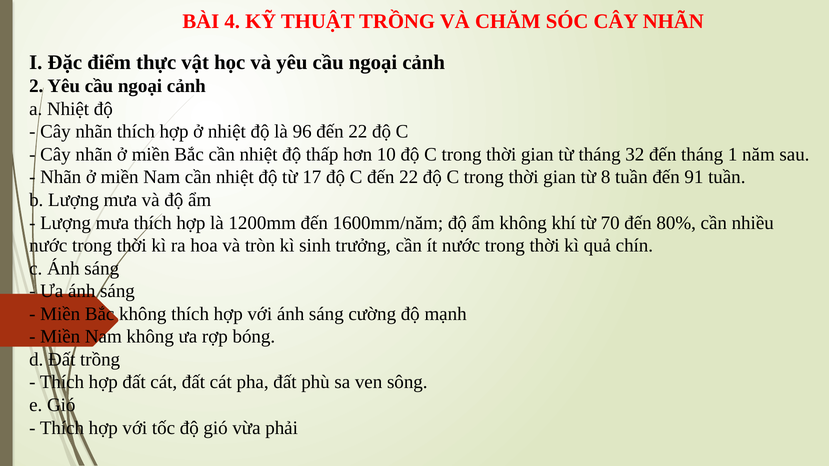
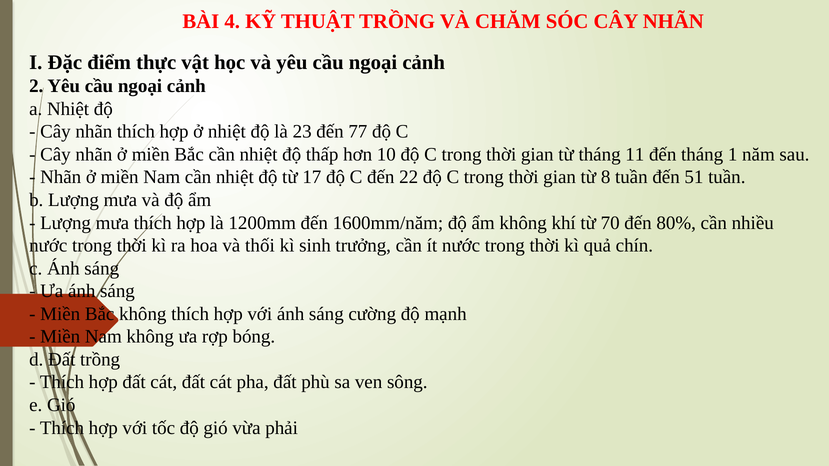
96: 96 -> 23 (302, 132)
22: 22 -> 77 (358, 132)
32: 32 -> 11 (635, 155)
91: 91 -> 51 (694, 177)
tròn: tròn -> thối (260, 246)
